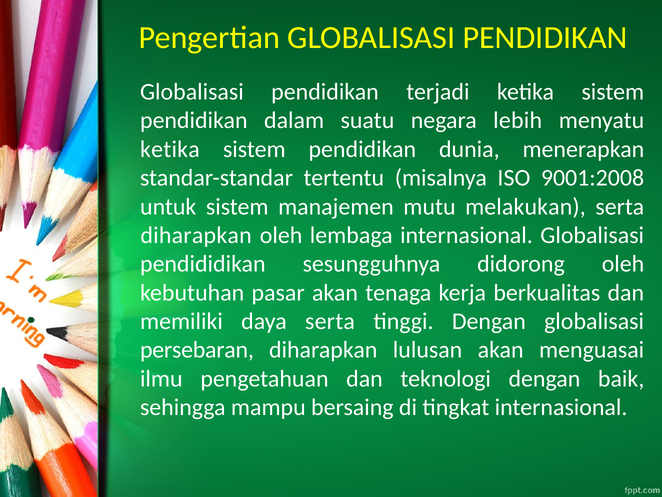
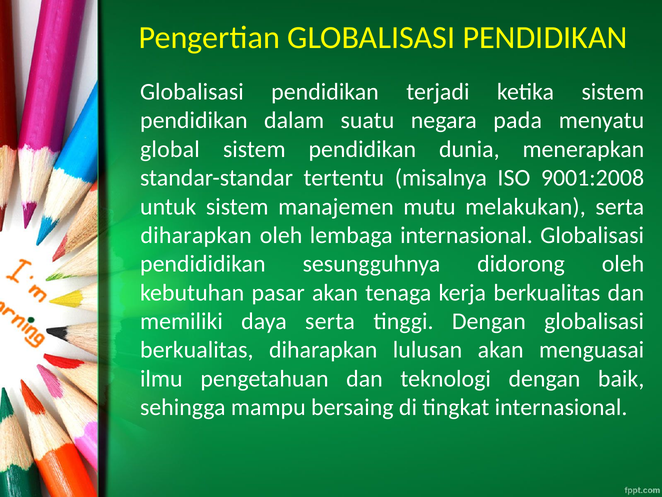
lebih: lebih -> pada (518, 120)
ketika: ketika -> global (170, 149)
persebaran: persebaran -> berkualitas (197, 350)
